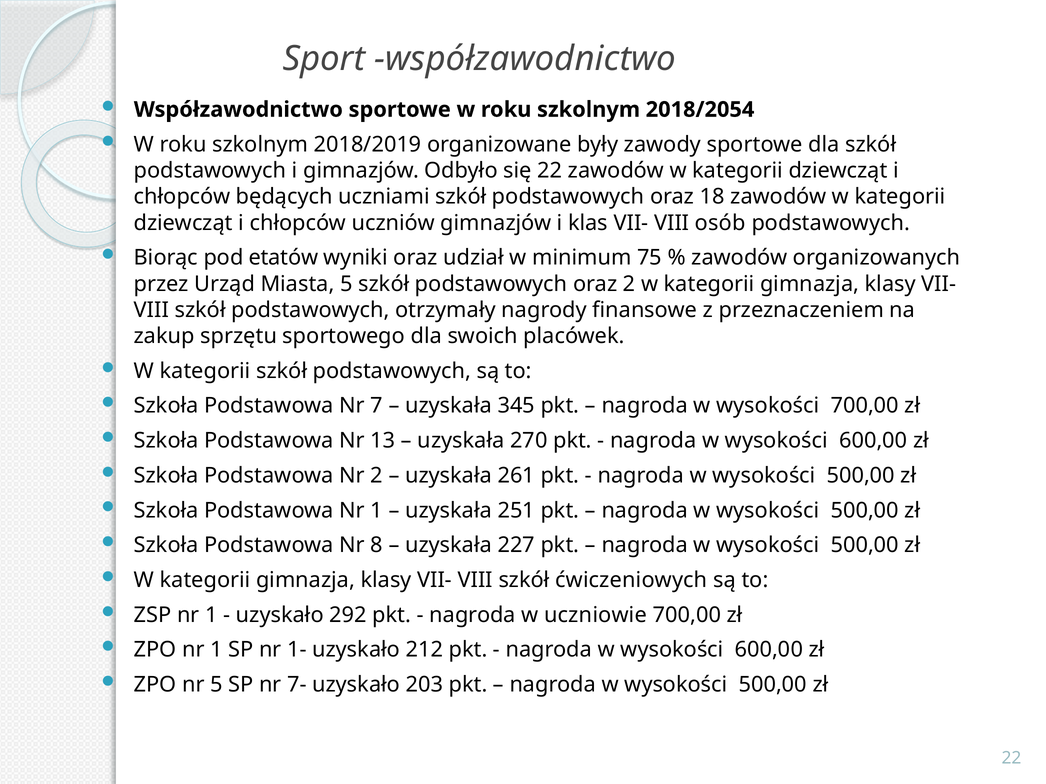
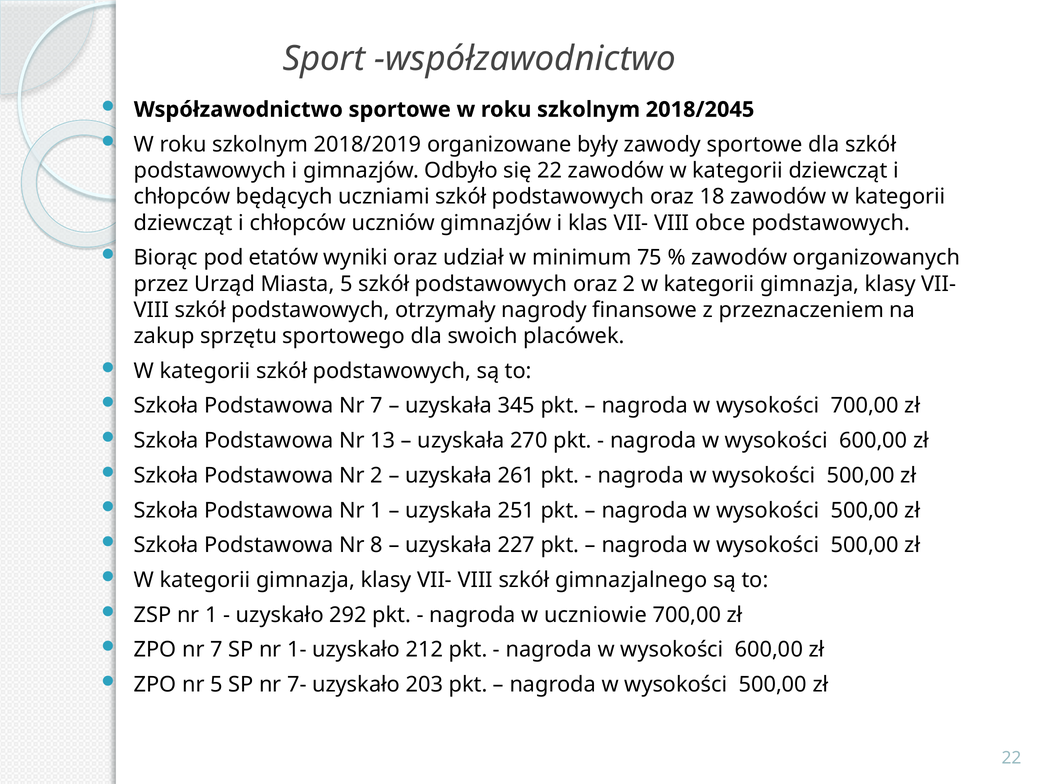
2018/2054: 2018/2054 -> 2018/2045 (700, 110)
osób: osób -> obce (720, 223)
ćwiczeniowych: ćwiczeniowych -> gimnazjalnego (631, 580)
ZPO nr 1: 1 -> 7 (216, 650)
